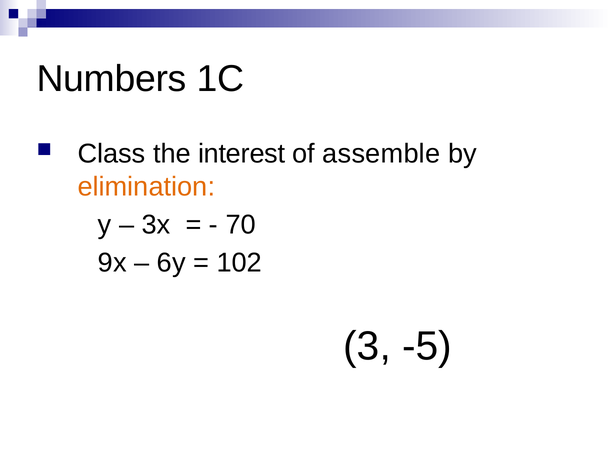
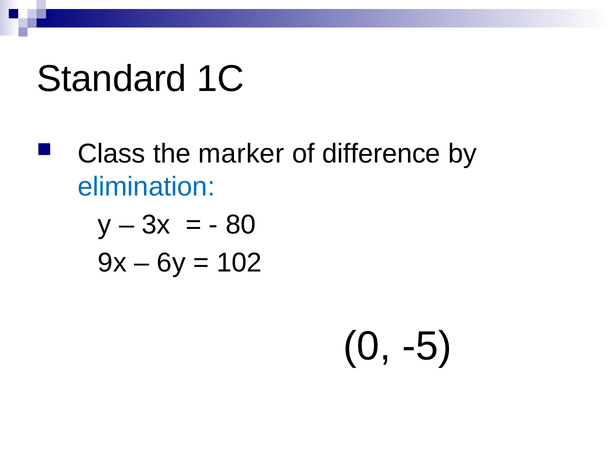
Numbers: Numbers -> Standard (112, 79)
interest: interest -> marker (241, 154)
assemble: assemble -> difference (382, 154)
elimination colour: orange -> blue (146, 187)
70: 70 -> 80 (241, 225)
3: 3 -> 0 (367, 347)
